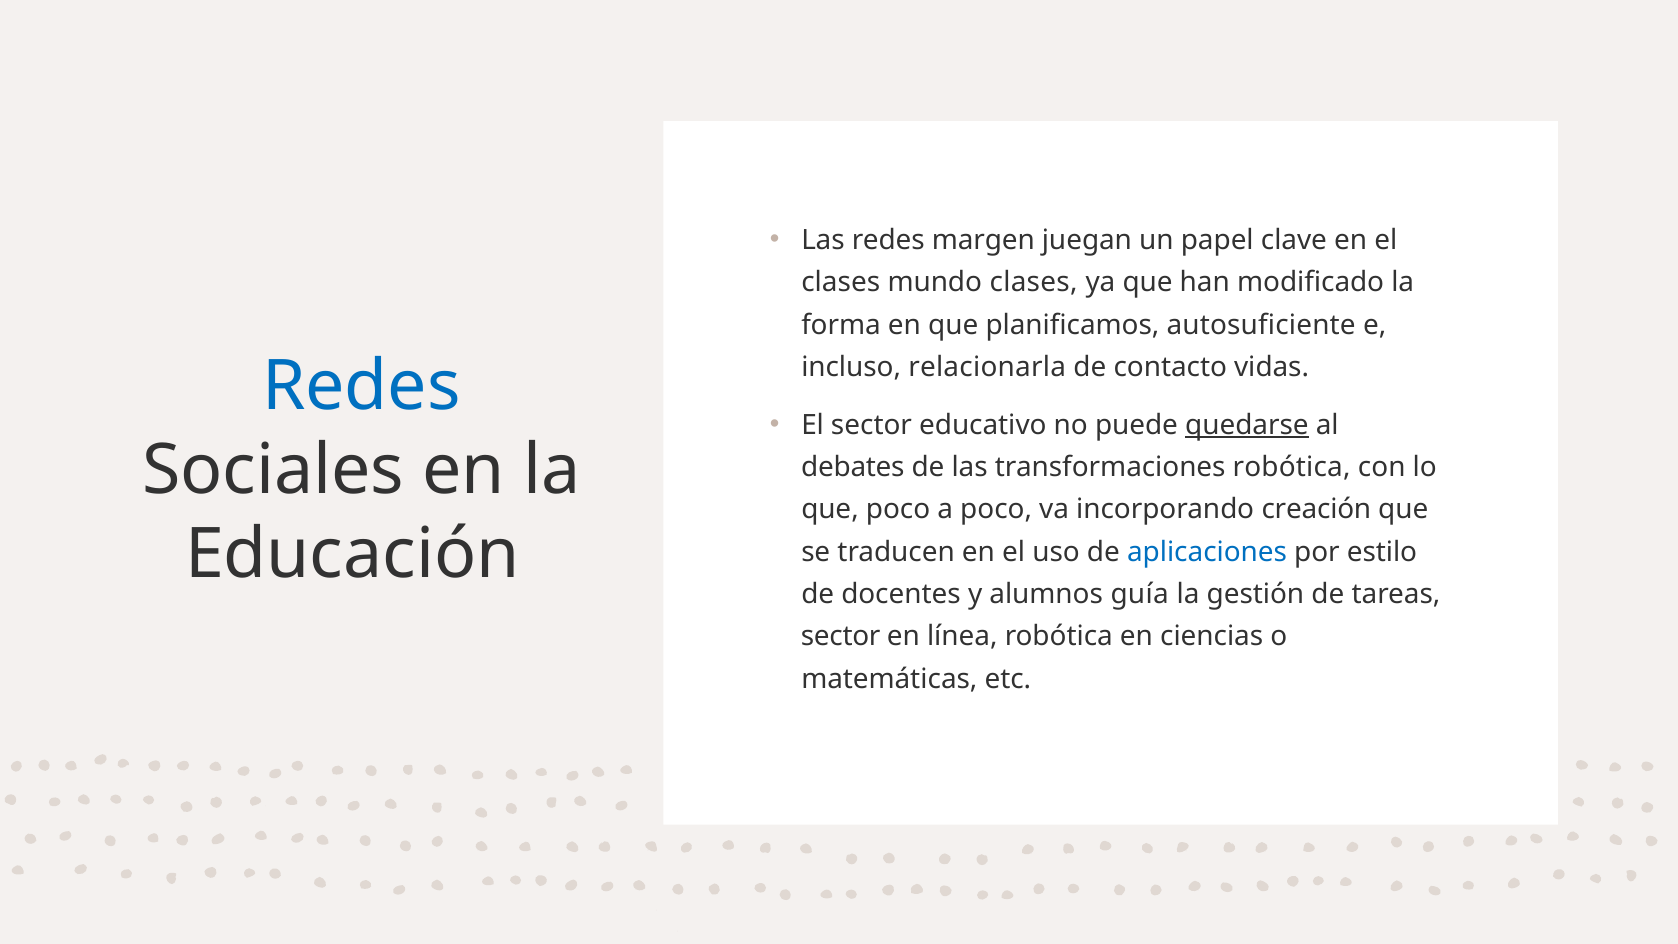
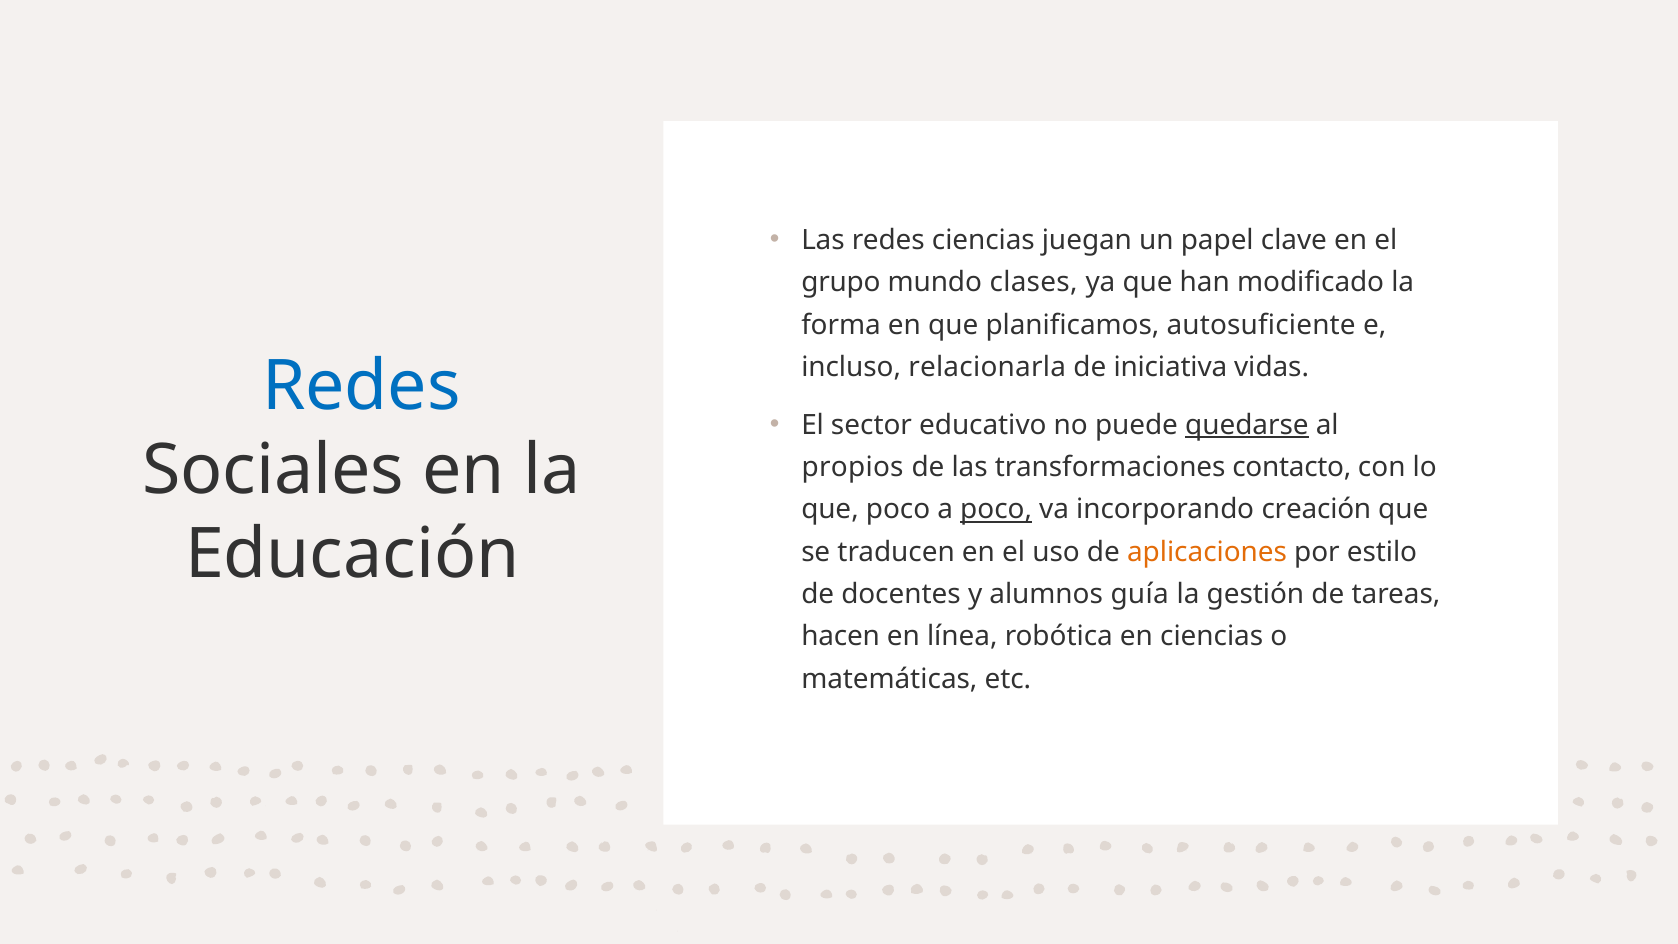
redes margen: margen -> ciencias (983, 240)
clases: clases -> grupo (841, 283)
contacto: contacto -> iniciativa (1170, 367)
debates: debates -> propios (853, 467)
transformaciones robótica: robótica -> contacto (1292, 467)
poco underline: none -> present (996, 510)
aplicaciones colour: blue -> orange (1207, 552)
sector: sector -> hacen (841, 636)
